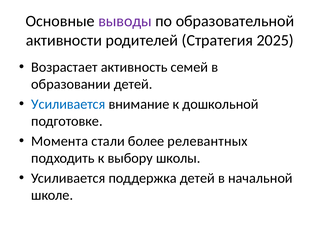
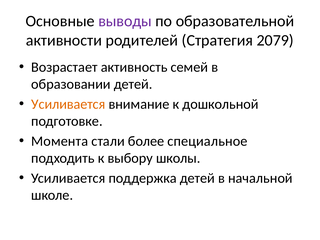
2025: 2025 -> 2079 (275, 40)
Усиливается colour: blue -> orange (68, 104)
релевантных: релевантных -> специальное (207, 141)
